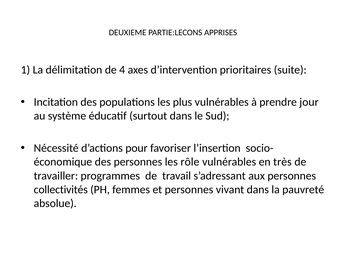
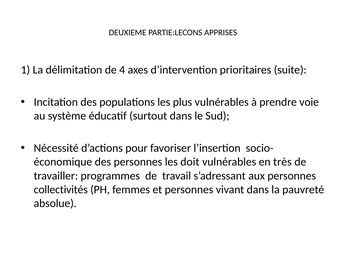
jour: jour -> voie (309, 102)
rôle: rôle -> doit (190, 162)
